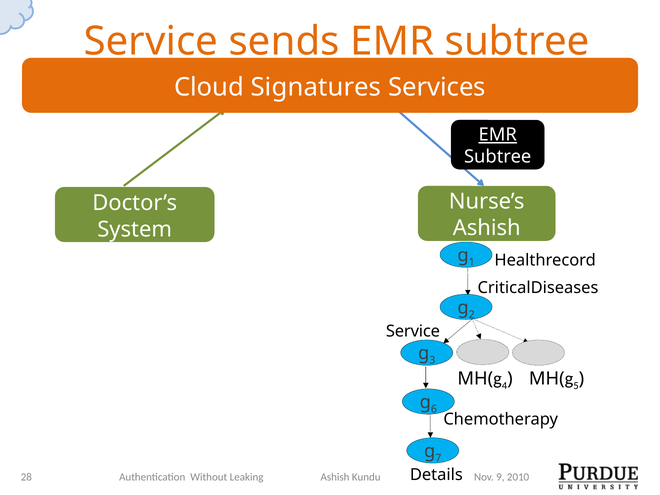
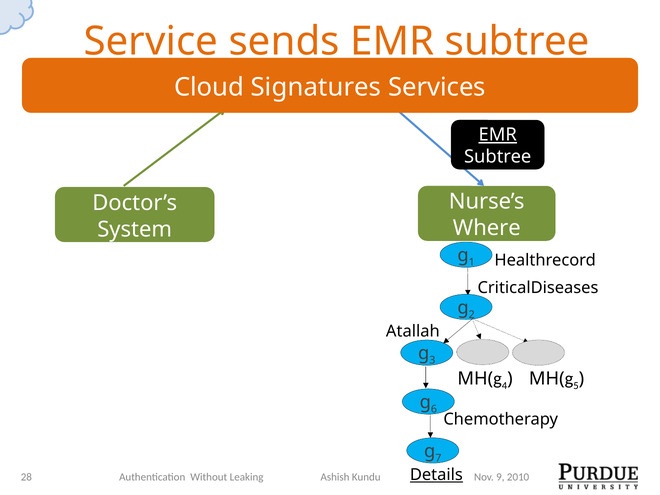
Ashish: Ashish -> Where (487, 228)
Service: Service -> Atallah (413, 331)
Details underline: none -> present (436, 475)
